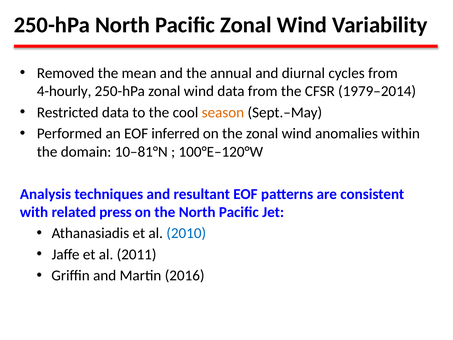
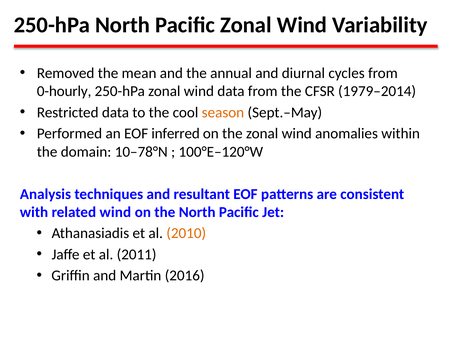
4-hourly: 4-hourly -> 0-hourly (64, 91)
10–81°N: 10–81°N -> 10–78°N (141, 152)
related press: press -> wind (115, 212)
2010 colour: blue -> orange (186, 233)
